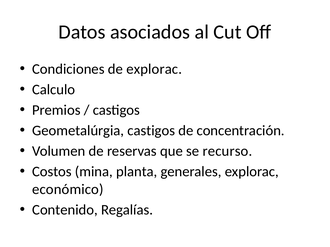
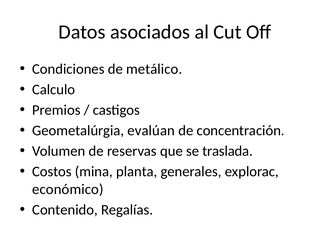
de explorac: explorac -> metálico (154, 69)
Geometalúrgia castigos: castigos -> evalúan (151, 131)
recurso: recurso -> traslada (228, 151)
